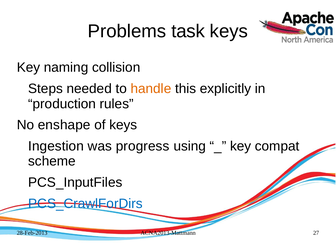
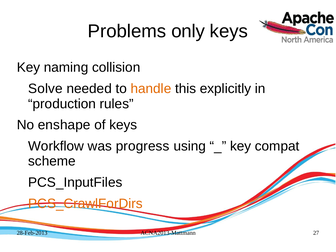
task: task -> only (188, 31)
Steps: Steps -> Solve (45, 89)
Ingestion: Ingestion -> Workflow (56, 146)
PCS_CrawlForDirs colour: blue -> orange (85, 204)
